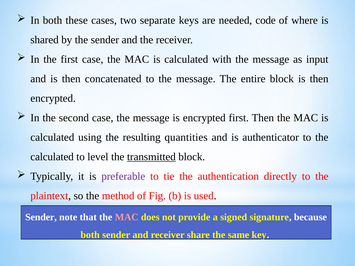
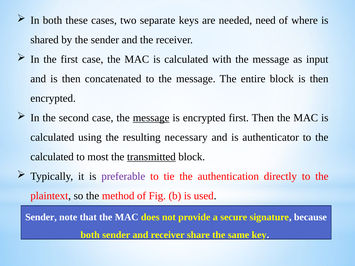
code: code -> need (266, 20)
message underline: none -> present (151, 118)
quantities: quantities -> necessary (186, 137)
level: level -> most (98, 157)
MAC colour: pink -> white (127, 217)
signed: signed -> secure (234, 217)
